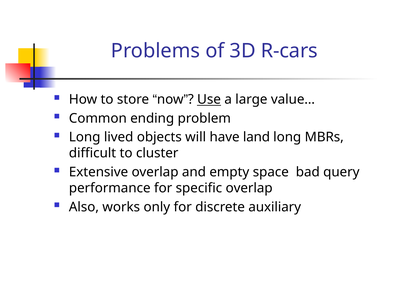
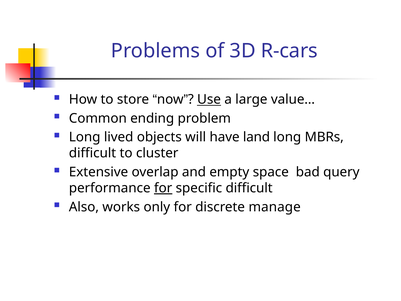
for underline: none -> present (163, 188)
specific overlap: overlap -> difficult (249, 188)
auxiliary: auxiliary -> manage (275, 207)
